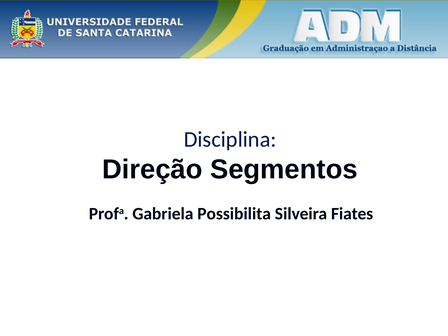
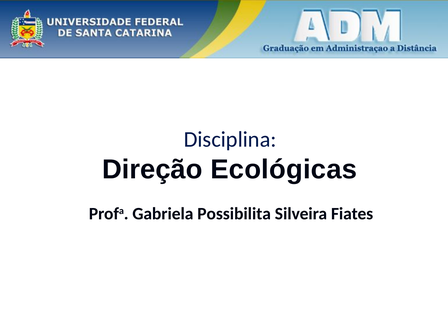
Segmentos: Segmentos -> Ecológicas (284, 170)
